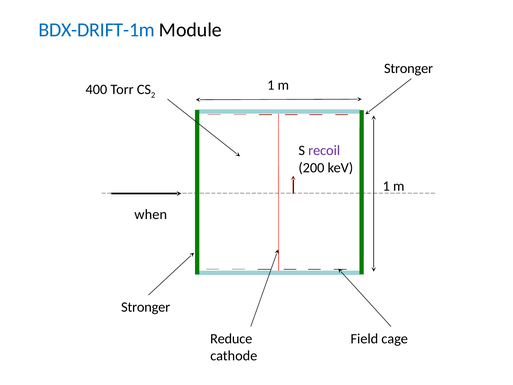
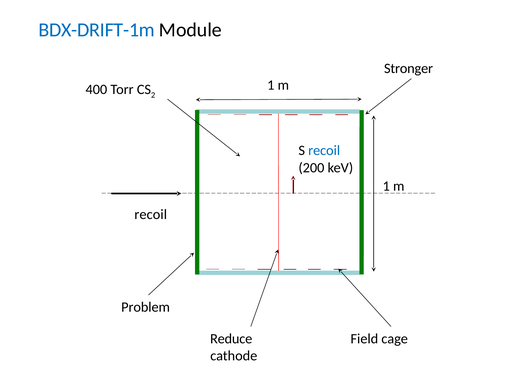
recoil colour: purple -> blue (324, 151)
when: when -> recoil (151, 214)
Stronger: Stronger -> Problem (146, 307)
